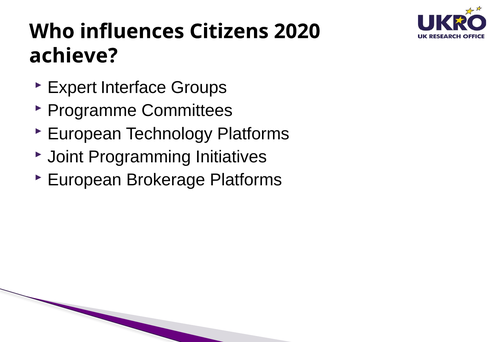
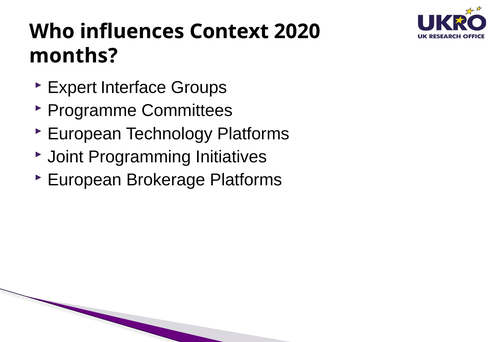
Citizens: Citizens -> Context (229, 31)
achieve: achieve -> months (73, 56)
